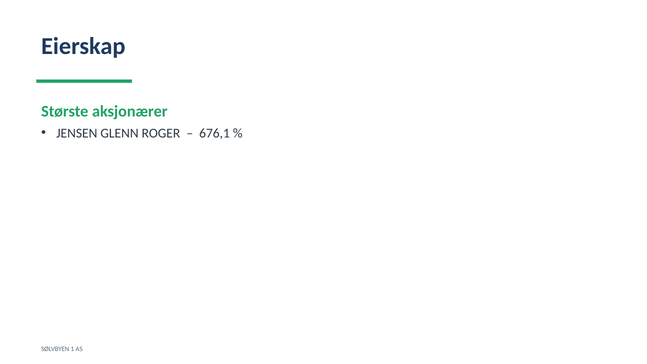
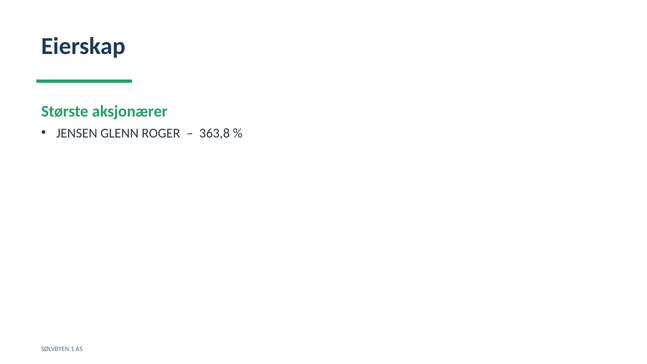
676,1: 676,1 -> 363,8 (215, 133)
